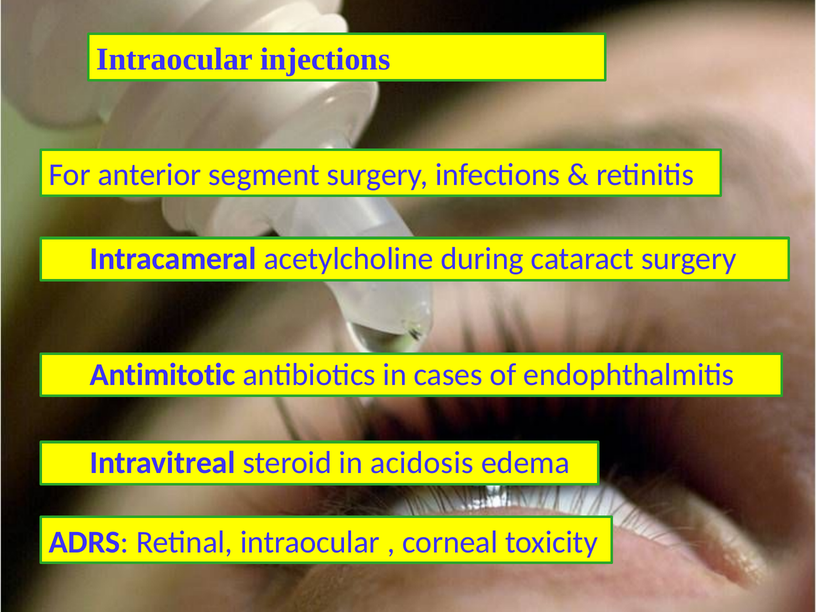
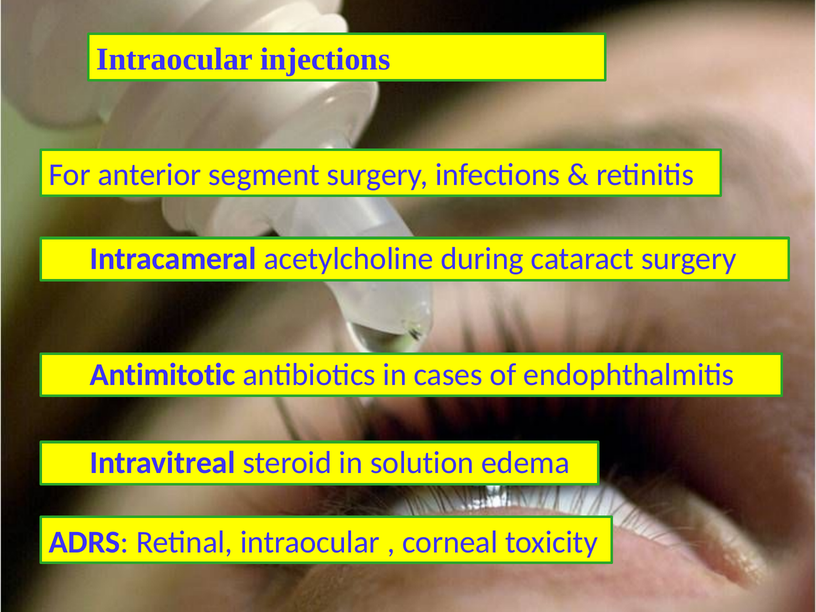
acidosis: acidosis -> solution (422, 463)
